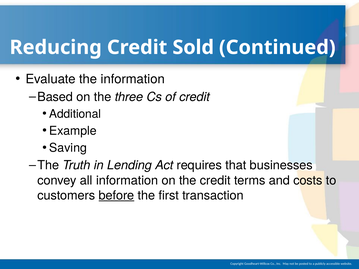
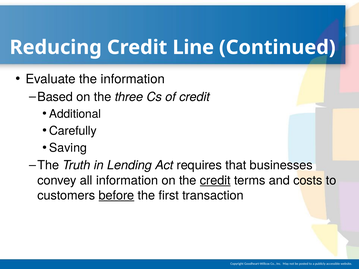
Sold: Sold -> Line (193, 47)
Example: Example -> Carefully (73, 131)
credit underline: none -> present (215, 181)
